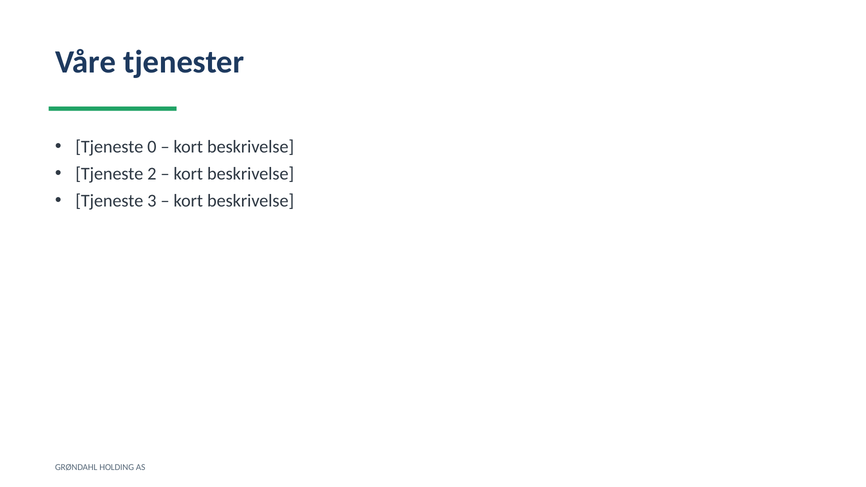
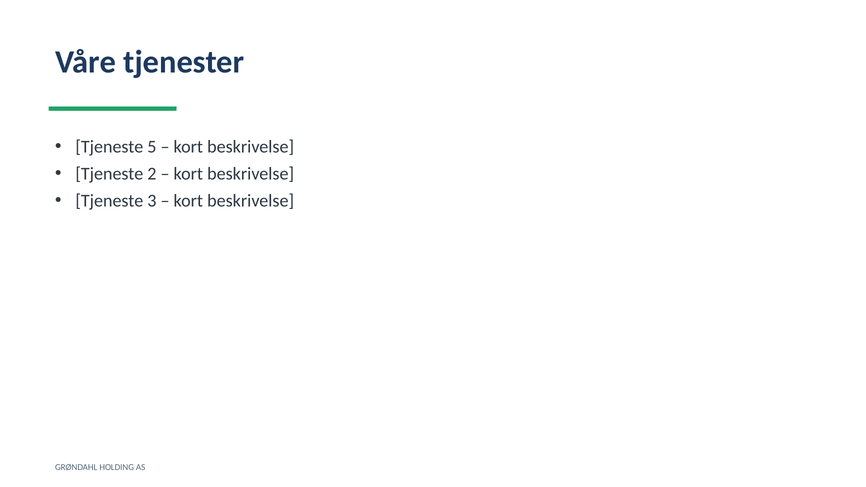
0: 0 -> 5 (152, 147)
